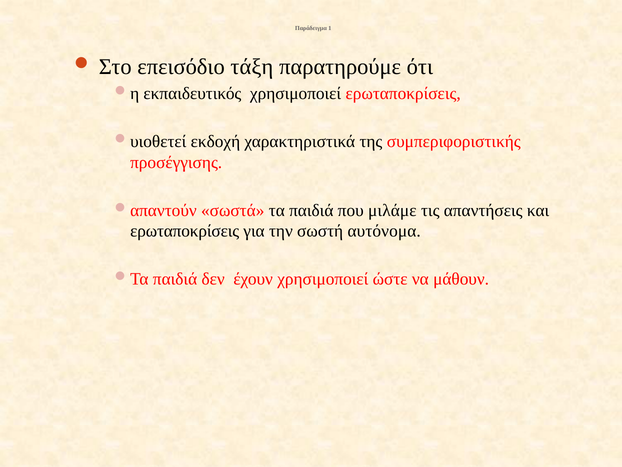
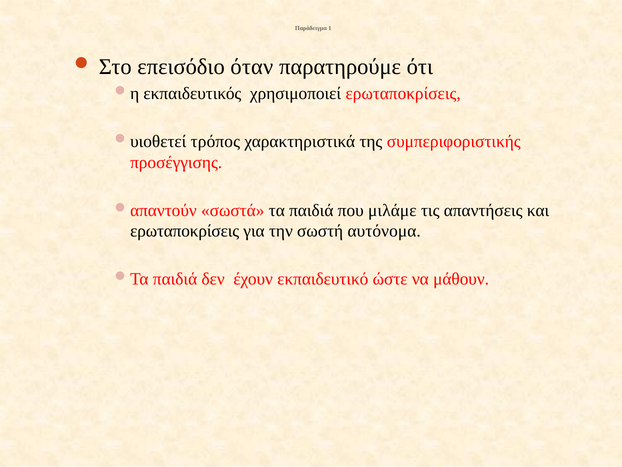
τάξη: τάξη -> όταν (252, 67)
εκδοχή: εκδοχή -> τρόπος (215, 141)
έχουν χρησιμοποιεί: χρησιμοποιεί -> εκπαιδευτικό (323, 279)
